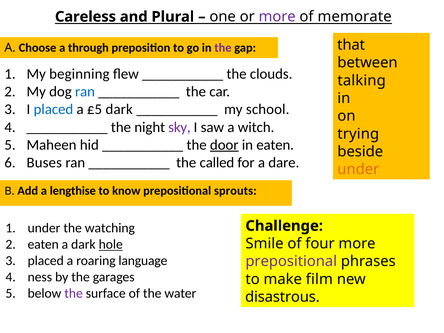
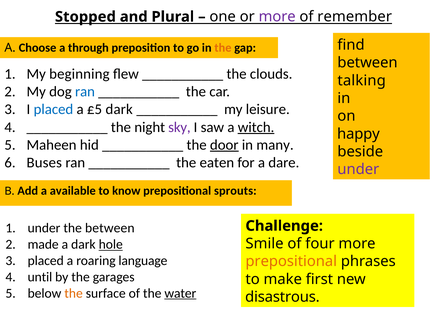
Careless: Careless -> Stopped (85, 17)
memorate: memorate -> remember (355, 17)
the colour: purple -> orange (223, 48)
that: that -> find (351, 45)
school: school -> leisure (268, 109)
witch underline: none -> present (256, 127)
trying: trying -> happy (358, 134)
in eaten: eaten -> many (275, 145)
called: called -> eaten (217, 163)
under colour: orange -> purple (358, 169)
lengthise: lengthise -> available (73, 191)
the watching: watching -> between (110, 228)
eaten: eaten -> made (43, 244)
prepositional colour: purple -> orange (291, 261)
ness: ness -> until (40, 277)
film: film -> first (319, 279)
the colour: purple -> orange (74, 293)
water underline: none -> present (180, 293)
